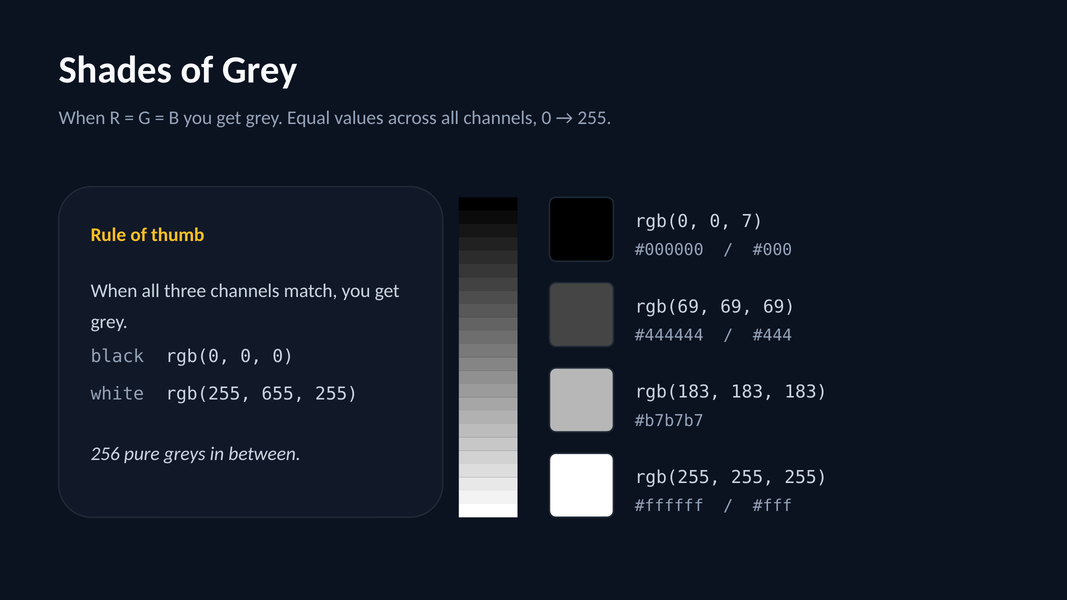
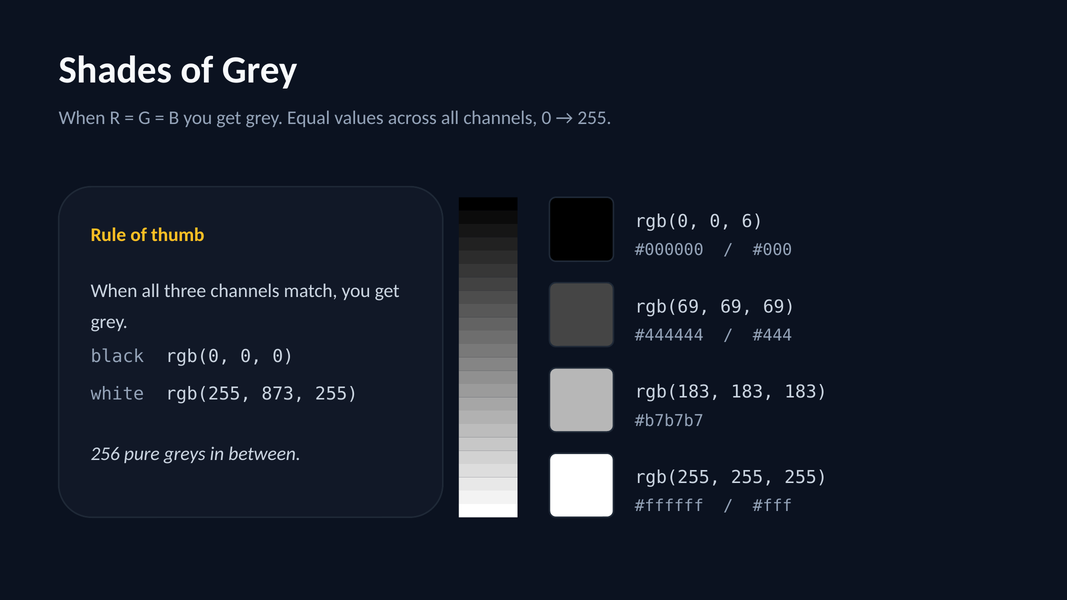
7: 7 -> 6 (752, 222)
655: 655 -> 873 (283, 394)
